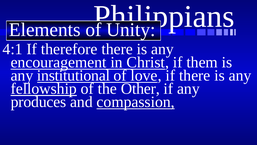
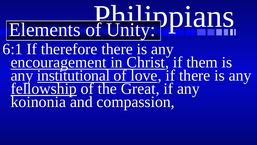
4:1: 4:1 -> 6:1 (13, 49)
Other: Other -> Great (140, 89)
produces: produces -> koinonia (38, 102)
compassion underline: present -> none (136, 102)
